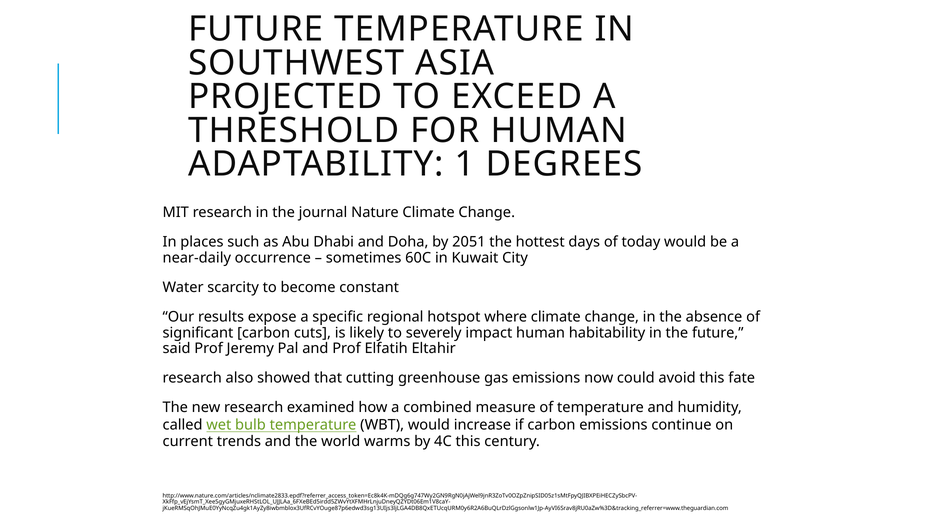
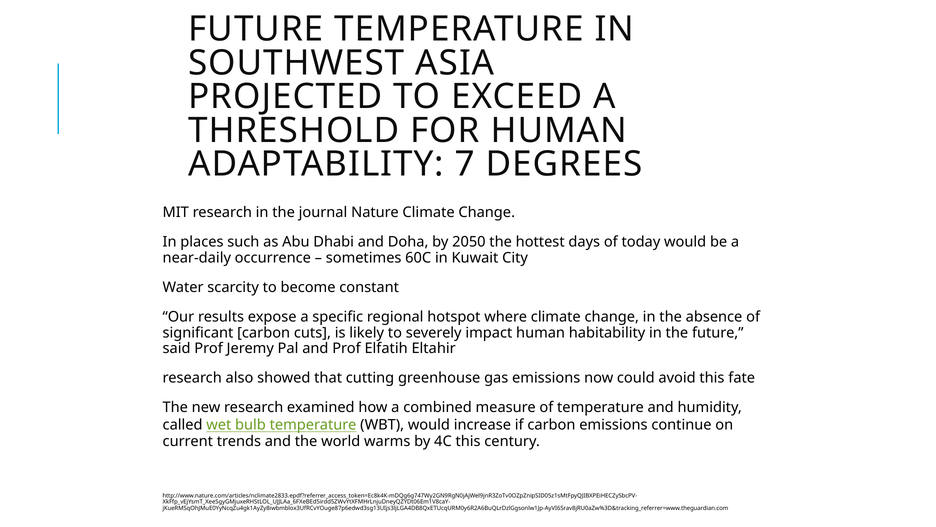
1: 1 -> 7 (465, 164)
2051: 2051 -> 2050 (469, 242)
